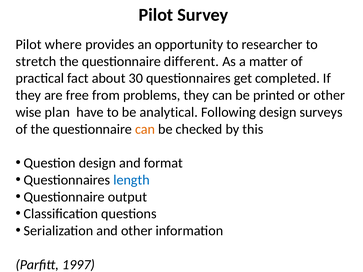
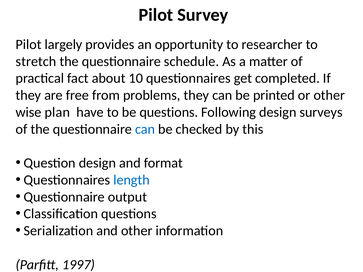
where: where -> largely (64, 45)
different: different -> schedule (192, 61)
30: 30 -> 10 (136, 78)
be analytical: analytical -> questions (169, 112)
can colour: orange -> blue (145, 129)
